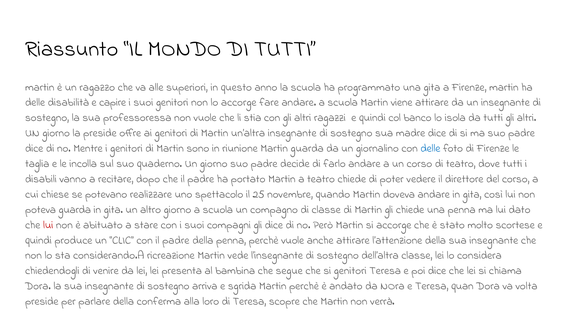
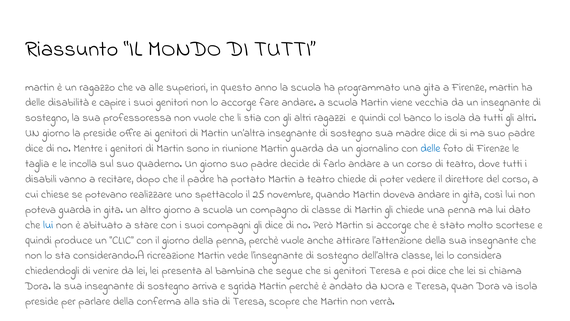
viene attirare: attirare -> vecchia (432, 102)
lui colour: red -> blue (48, 224)
con il padre: padre -> giorno (176, 240)
va volta: volta -> isola (526, 286)
alla loro: loro -> stia (211, 301)
